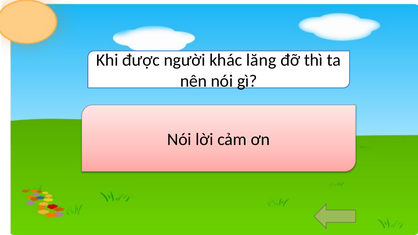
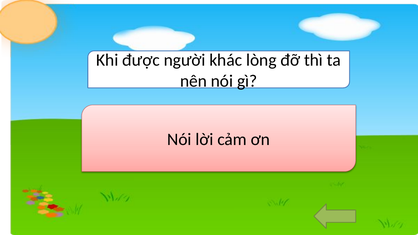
lăng: lăng -> lòng (261, 60)
